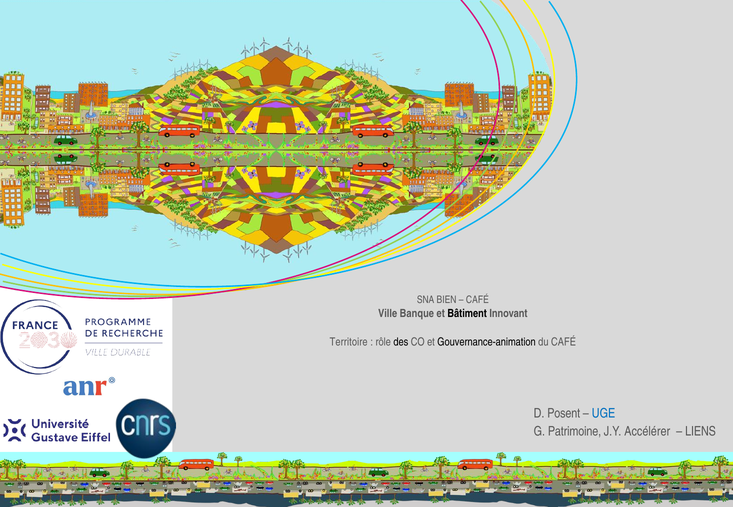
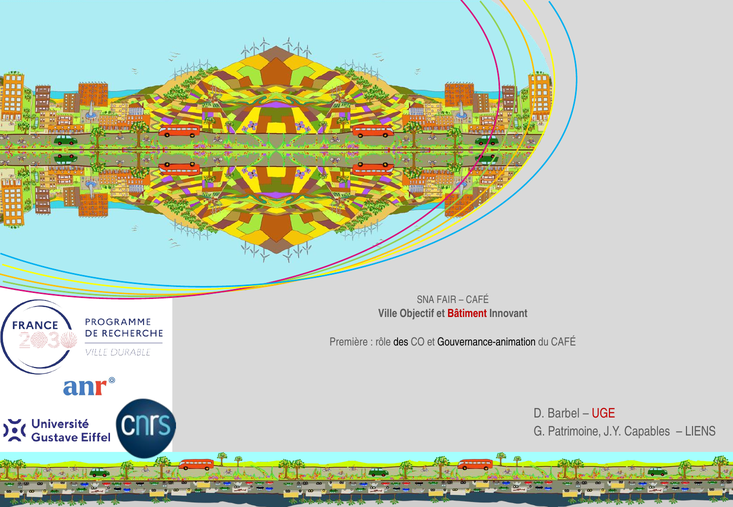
BIEN: BIEN -> FAIR (446, 300)
Banque: Banque -> Objectif (417, 314)
Bâtiment colour: black -> red (467, 314)
Territoire: Territoire -> Première (349, 342)
Posent: Posent -> Barbel (564, 414)
UGE colour: blue -> red (604, 414)
Accélérer: Accélérer -> Capables (647, 432)
